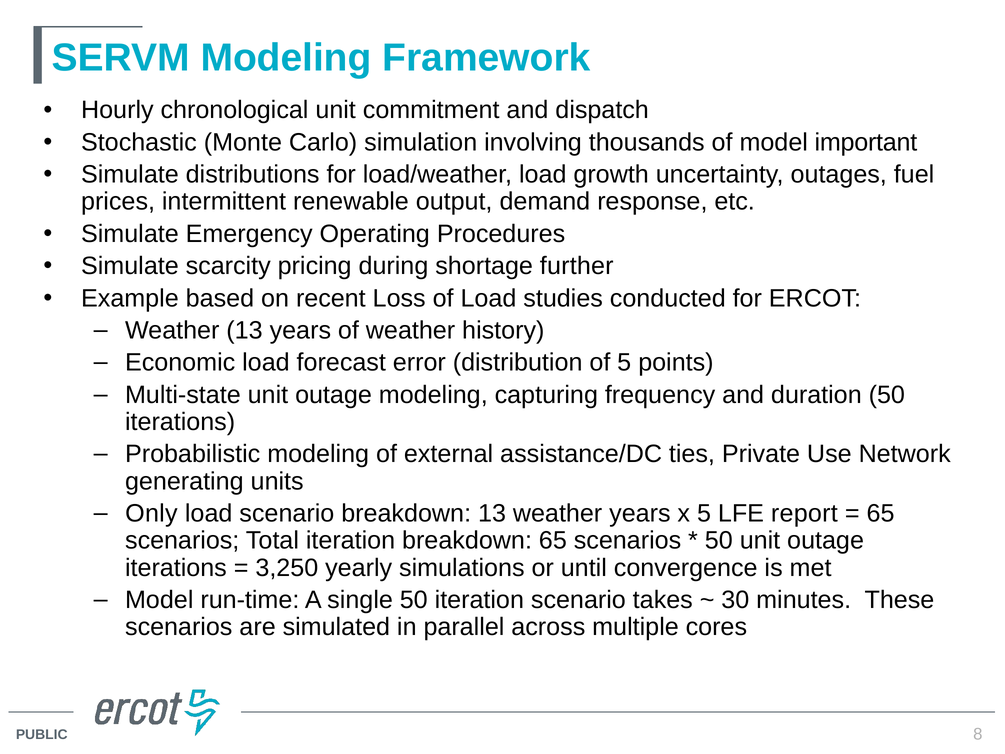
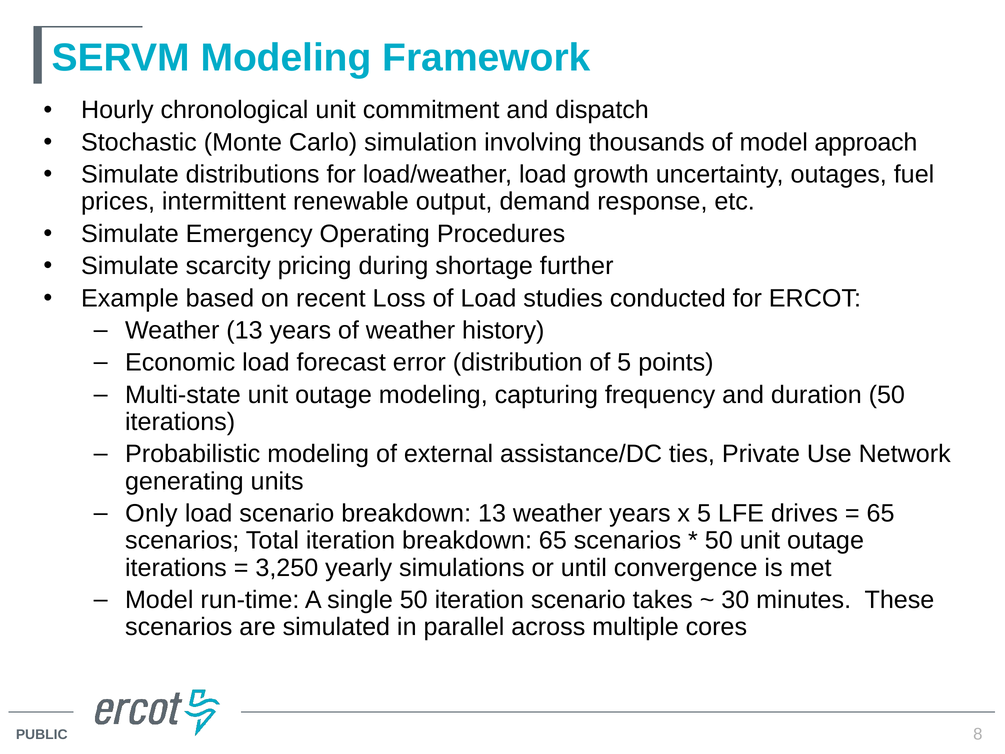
important: important -> approach (866, 142)
report: report -> drives (804, 513)
